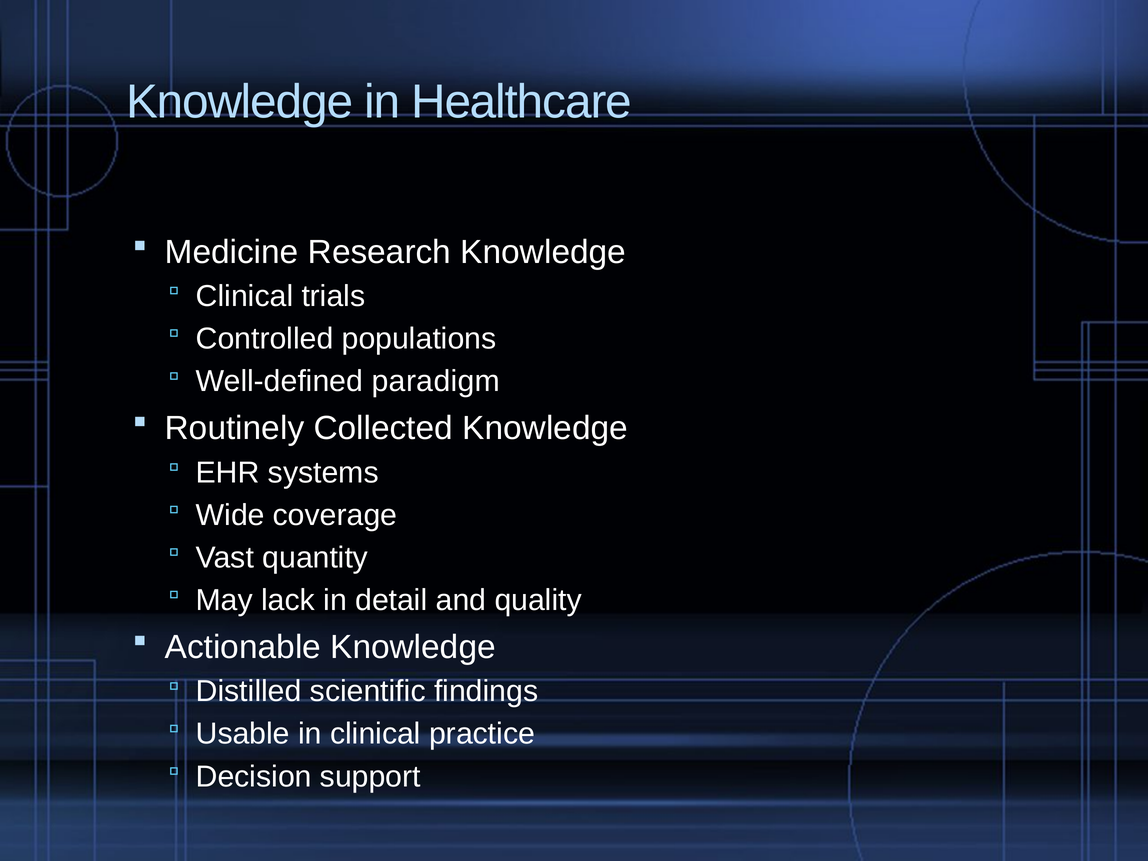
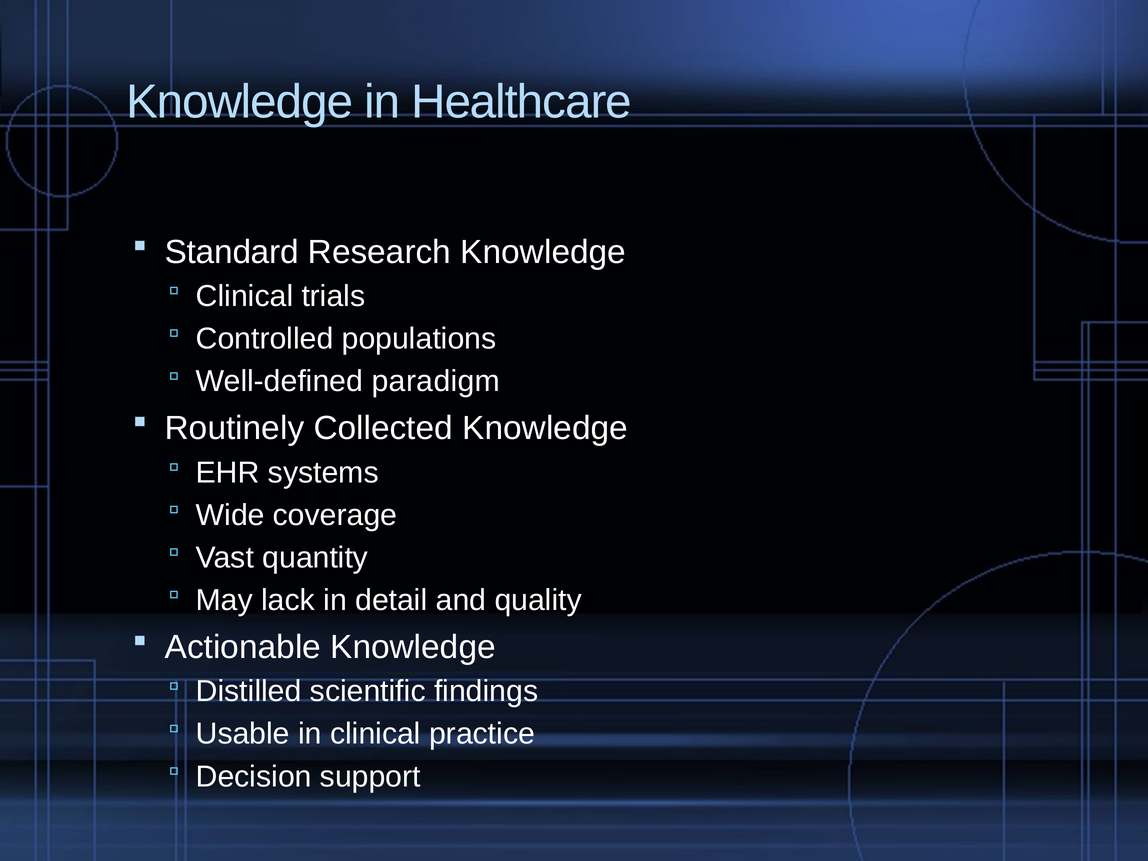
Medicine: Medicine -> Standard (232, 252)
